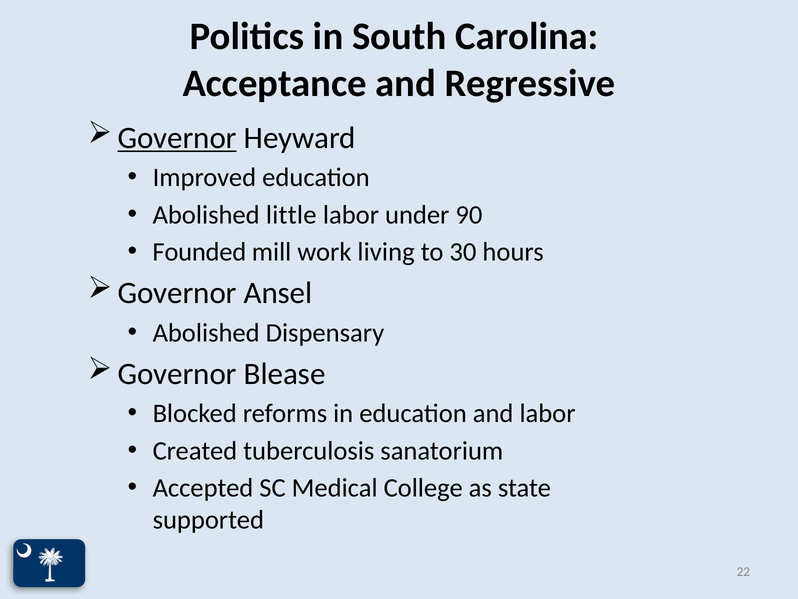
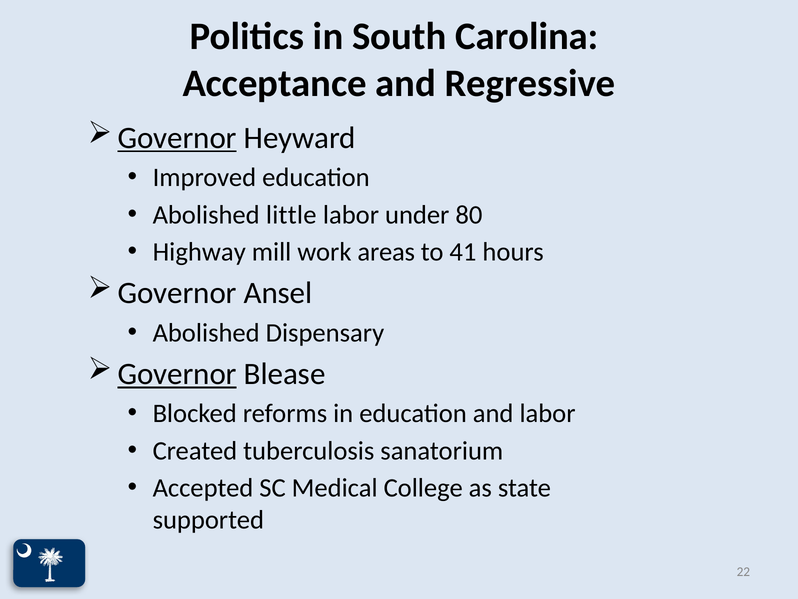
90: 90 -> 80 (469, 215)
Founded: Founded -> Highway (199, 252)
living: living -> areas (386, 252)
30: 30 -> 41 (463, 252)
Governor underline: none -> present (177, 374)
